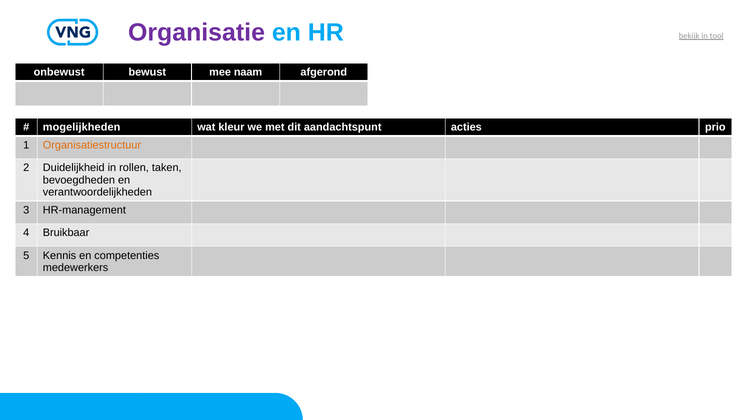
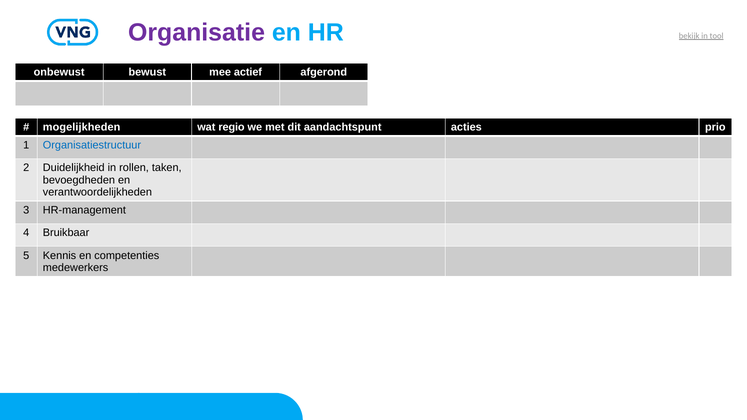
naam: naam -> actief (248, 72)
kleur: kleur -> regio (232, 127)
Organisatiestructuur colour: orange -> blue (92, 145)
